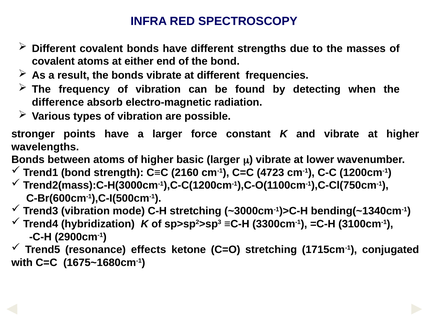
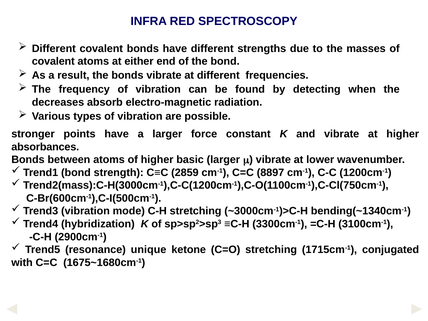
difference: difference -> decreases (58, 102)
wavelengths: wavelengths -> absorbances (45, 147)
2160: 2160 -> 2859 (185, 173)
4723: 4723 -> 8897 (270, 173)
effects: effects -> unique (149, 250)
